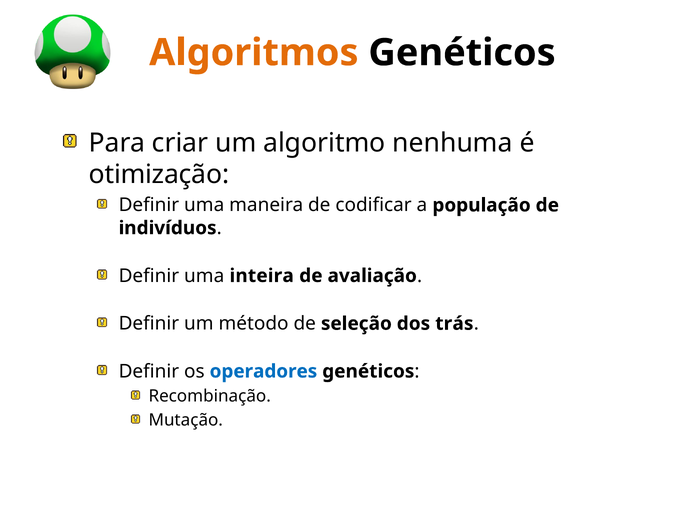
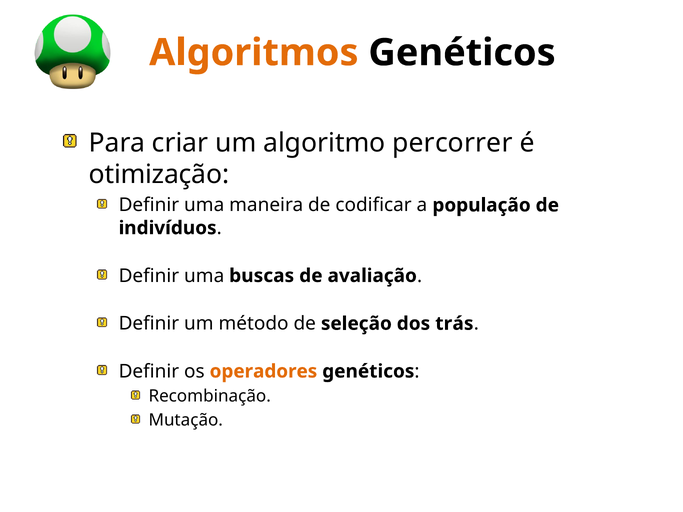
nenhuma: nenhuma -> percorrer (452, 143)
inteira: inteira -> buscas (262, 276)
operadores colour: blue -> orange (263, 372)
